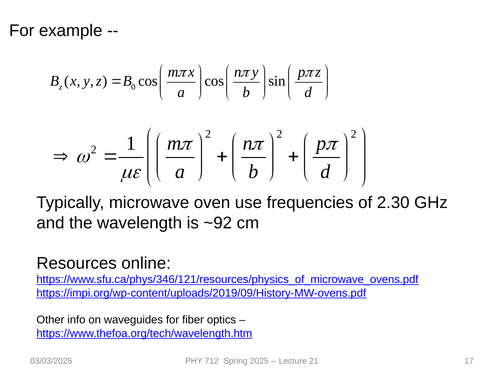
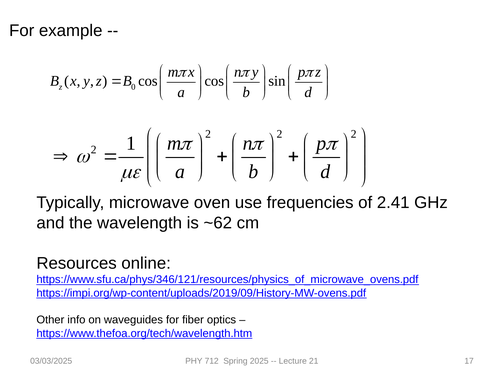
2.30: 2.30 -> 2.41 (393, 203)
~92: ~92 -> ~62 (218, 223)
